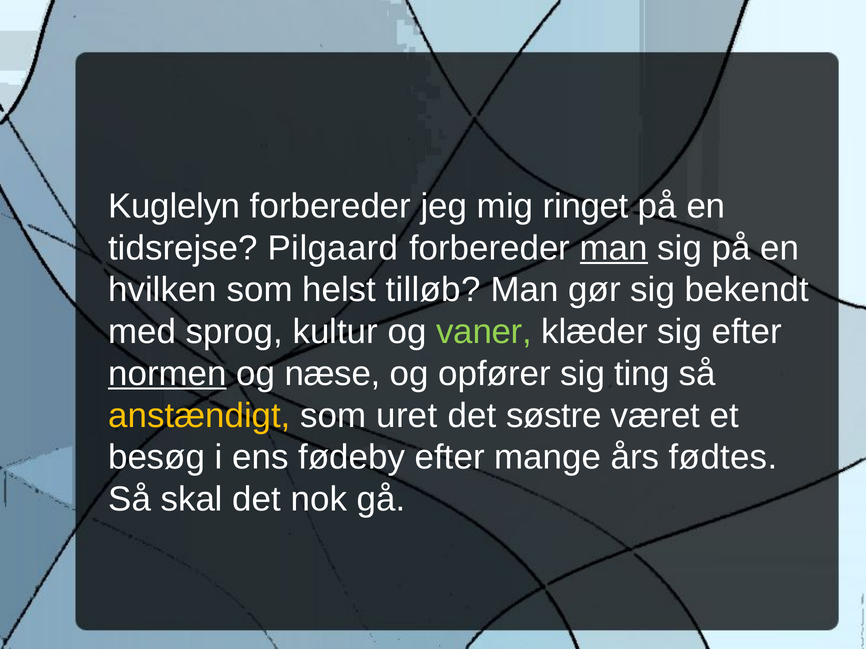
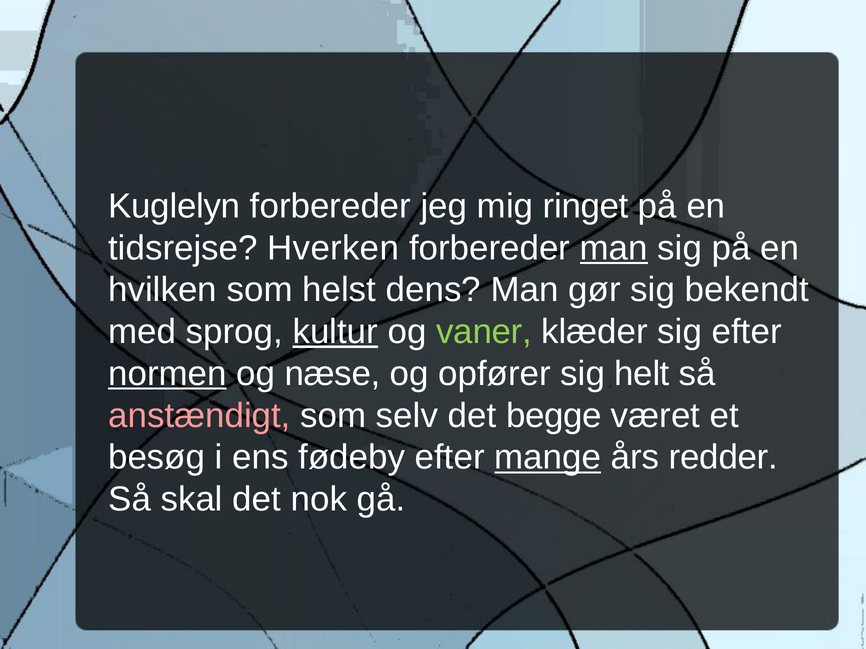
Pilgaard: Pilgaard -> Hverken (333, 248)
tilløb: tilløb -> dens (433, 290)
kultur underline: none -> present (335, 332)
ting: ting -> helt (642, 374)
anstændigt colour: yellow -> pink (199, 416)
uret: uret -> selv (407, 416)
søstre: søstre -> begge (554, 416)
mange underline: none -> present (548, 458)
fødtes: fødtes -> redder (723, 458)
